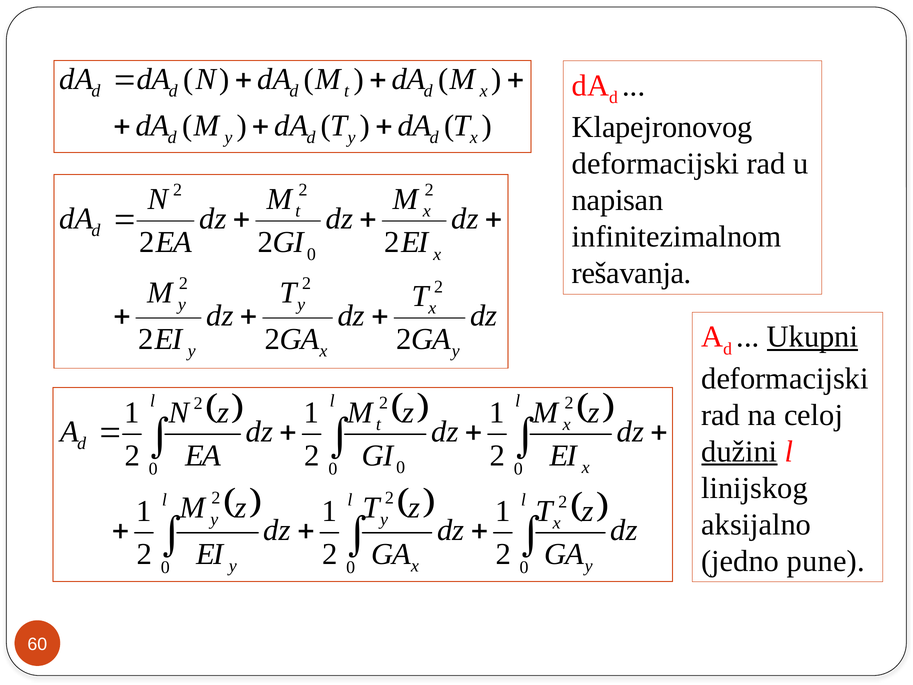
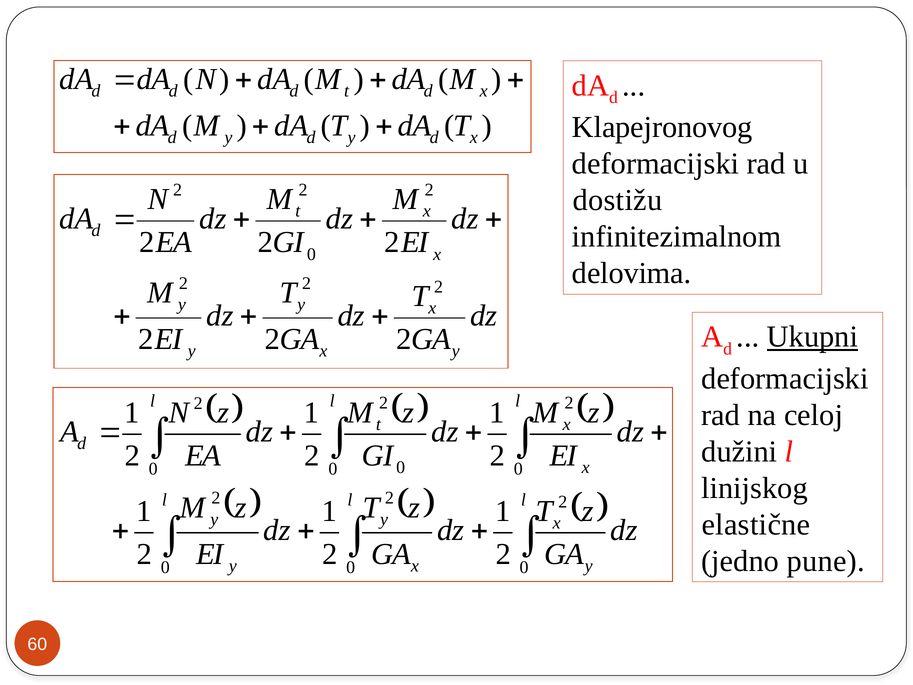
napisan: napisan -> dostižu (617, 200)
rešavanja: rešavanja -> delovima (632, 273)
dužini underline: present -> none (739, 451)
aksijalno: aksijalno -> elastične (756, 524)
